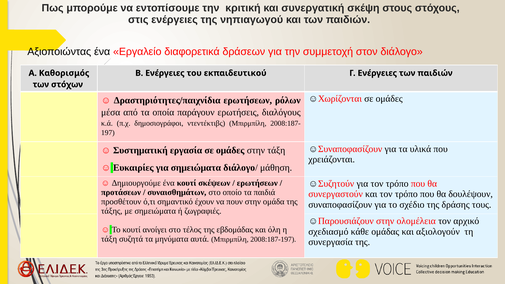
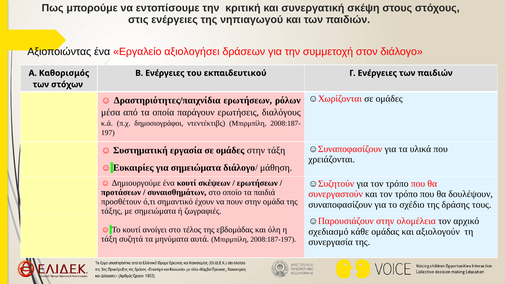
διαφορετικά: διαφορετικά -> αξιολογήσει (192, 52)
